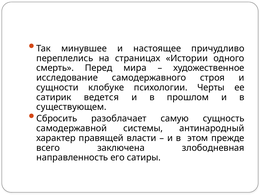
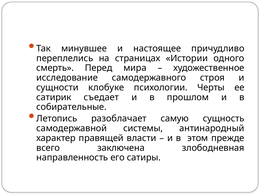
ведется: ведется -> съедает (101, 97)
существующем: существующем -> собирательные (71, 107)
Сбросить: Сбросить -> Летопись (57, 119)
